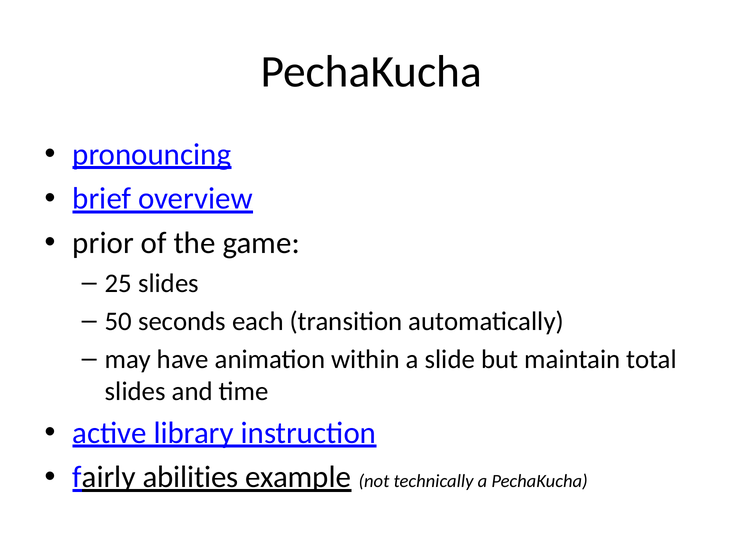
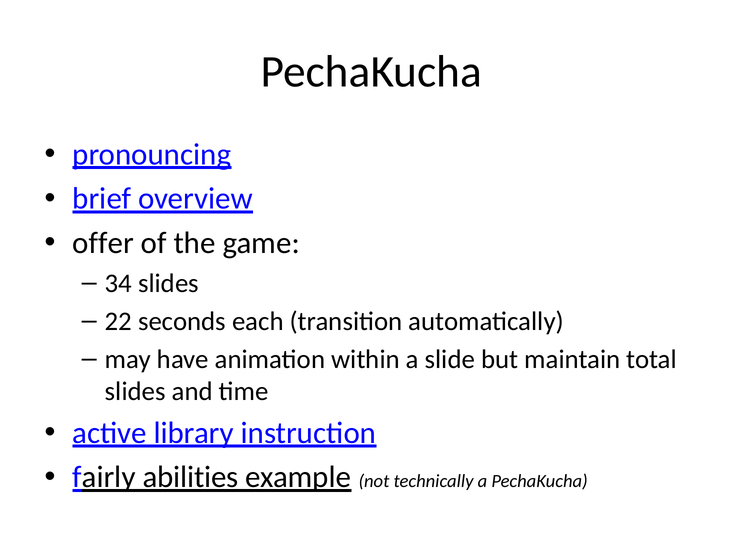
prior: prior -> offer (103, 243)
25: 25 -> 34 (119, 283)
50: 50 -> 22 (119, 321)
